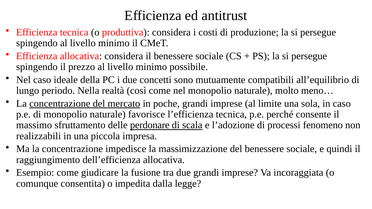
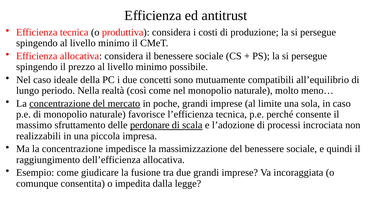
fenomeno: fenomeno -> incrociata (323, 125)
